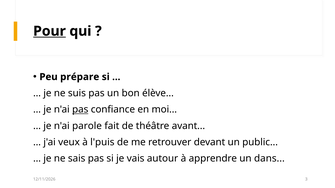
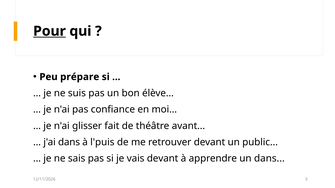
pas underline: present -> none (80, 110)
parole: parole -> glisser (87, 126)
j'ai veux: veux -> dans (69, 142)
vais autour: autour -> devant (163, 159)
